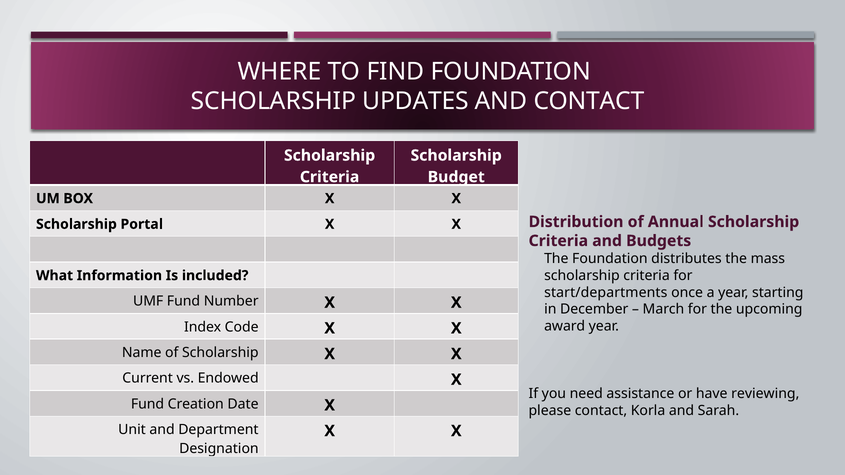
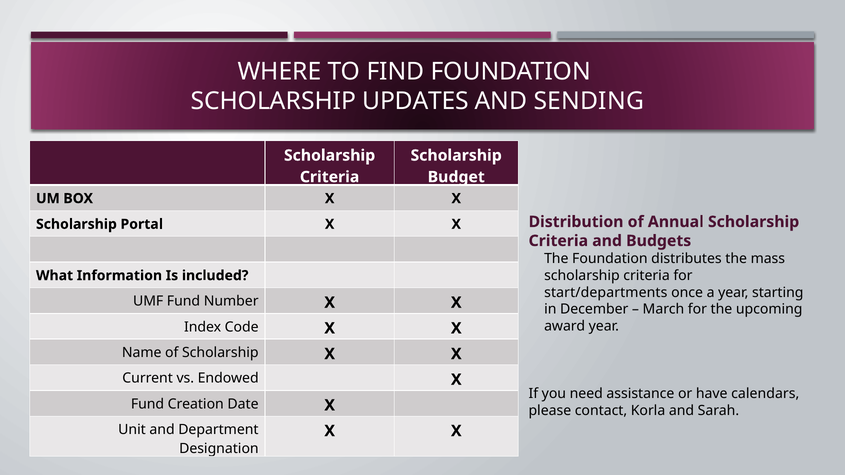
AND CONTACT: CONTACT -> SENDING (589, 101)
reviewing: reviewing -> calendars (765, 394)
